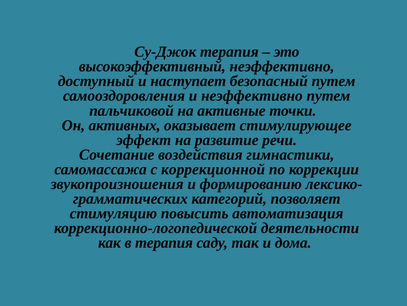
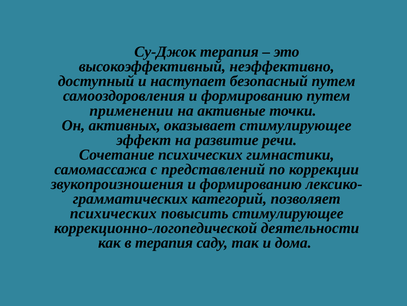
самооздоровления и неэффективно: неэффективно -> формированию (252, 96)
пальчиковой: пальчиковой -> применении (131, 110)
Сочетание воздействия: воздействия -> психических (200, 154)
коррекционной: коррекционной -> представлений (213, 169)
стимуляцию: стимуляцию -> психических (113, 213)
повысить автоматизация: автоматизация -> стимулирующее (288, 213)
